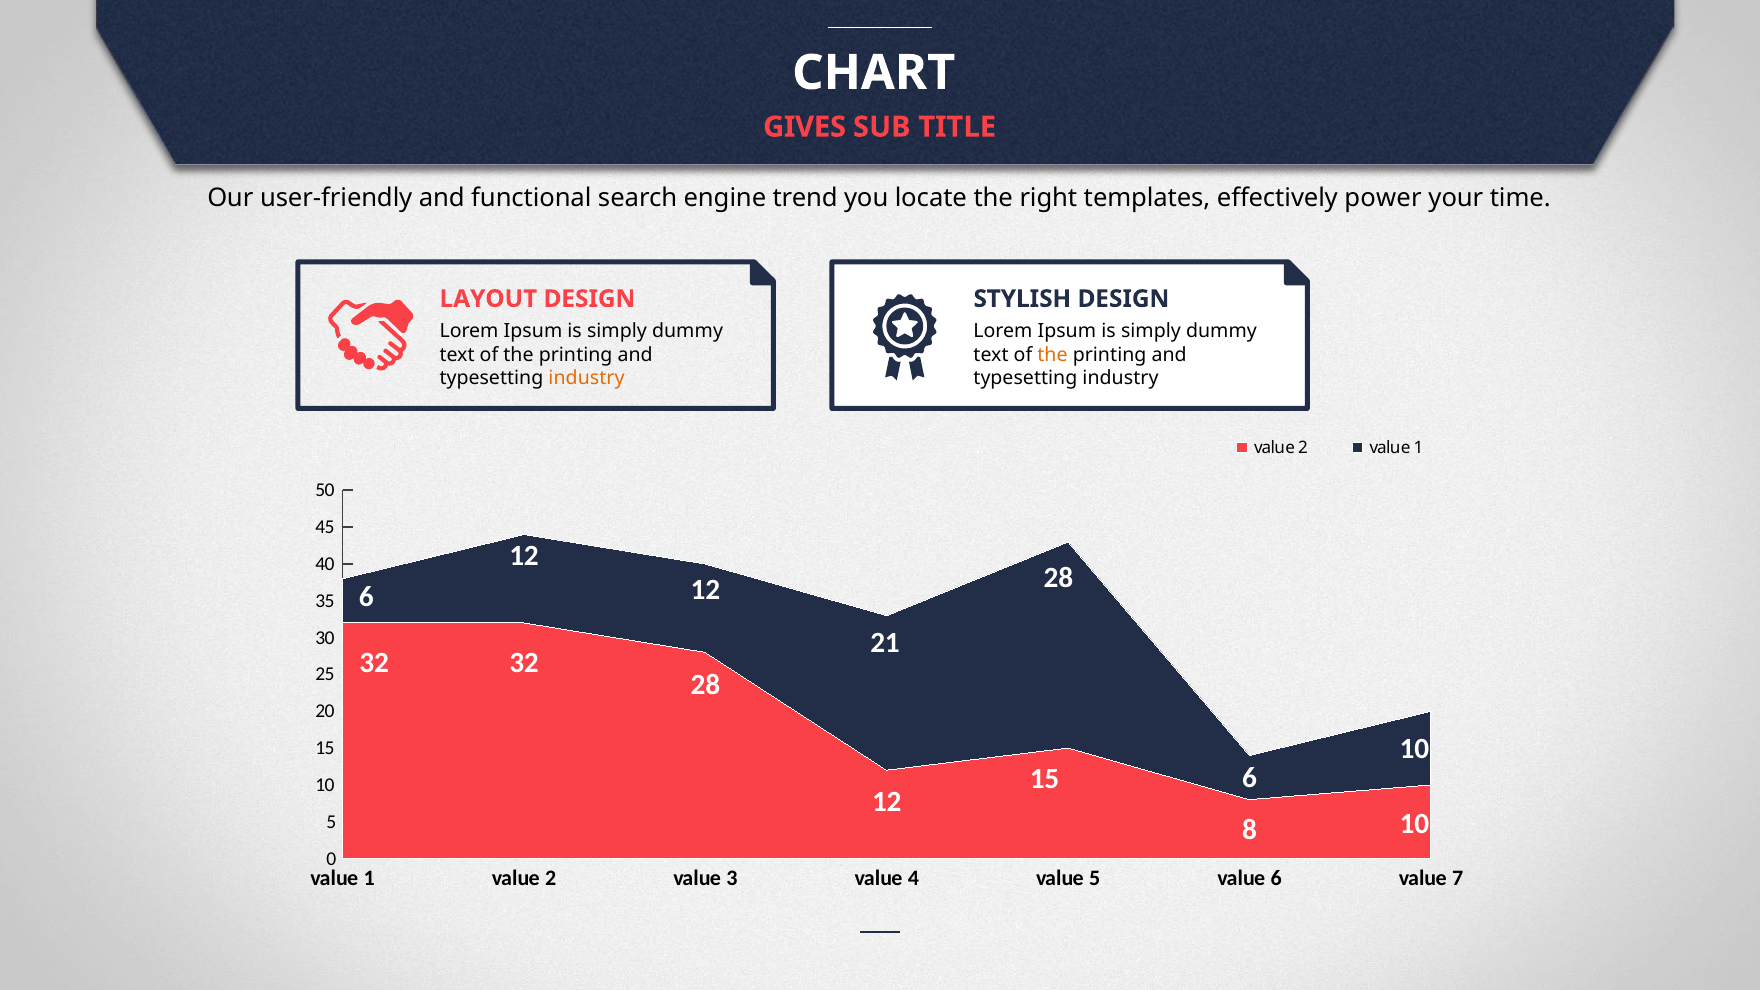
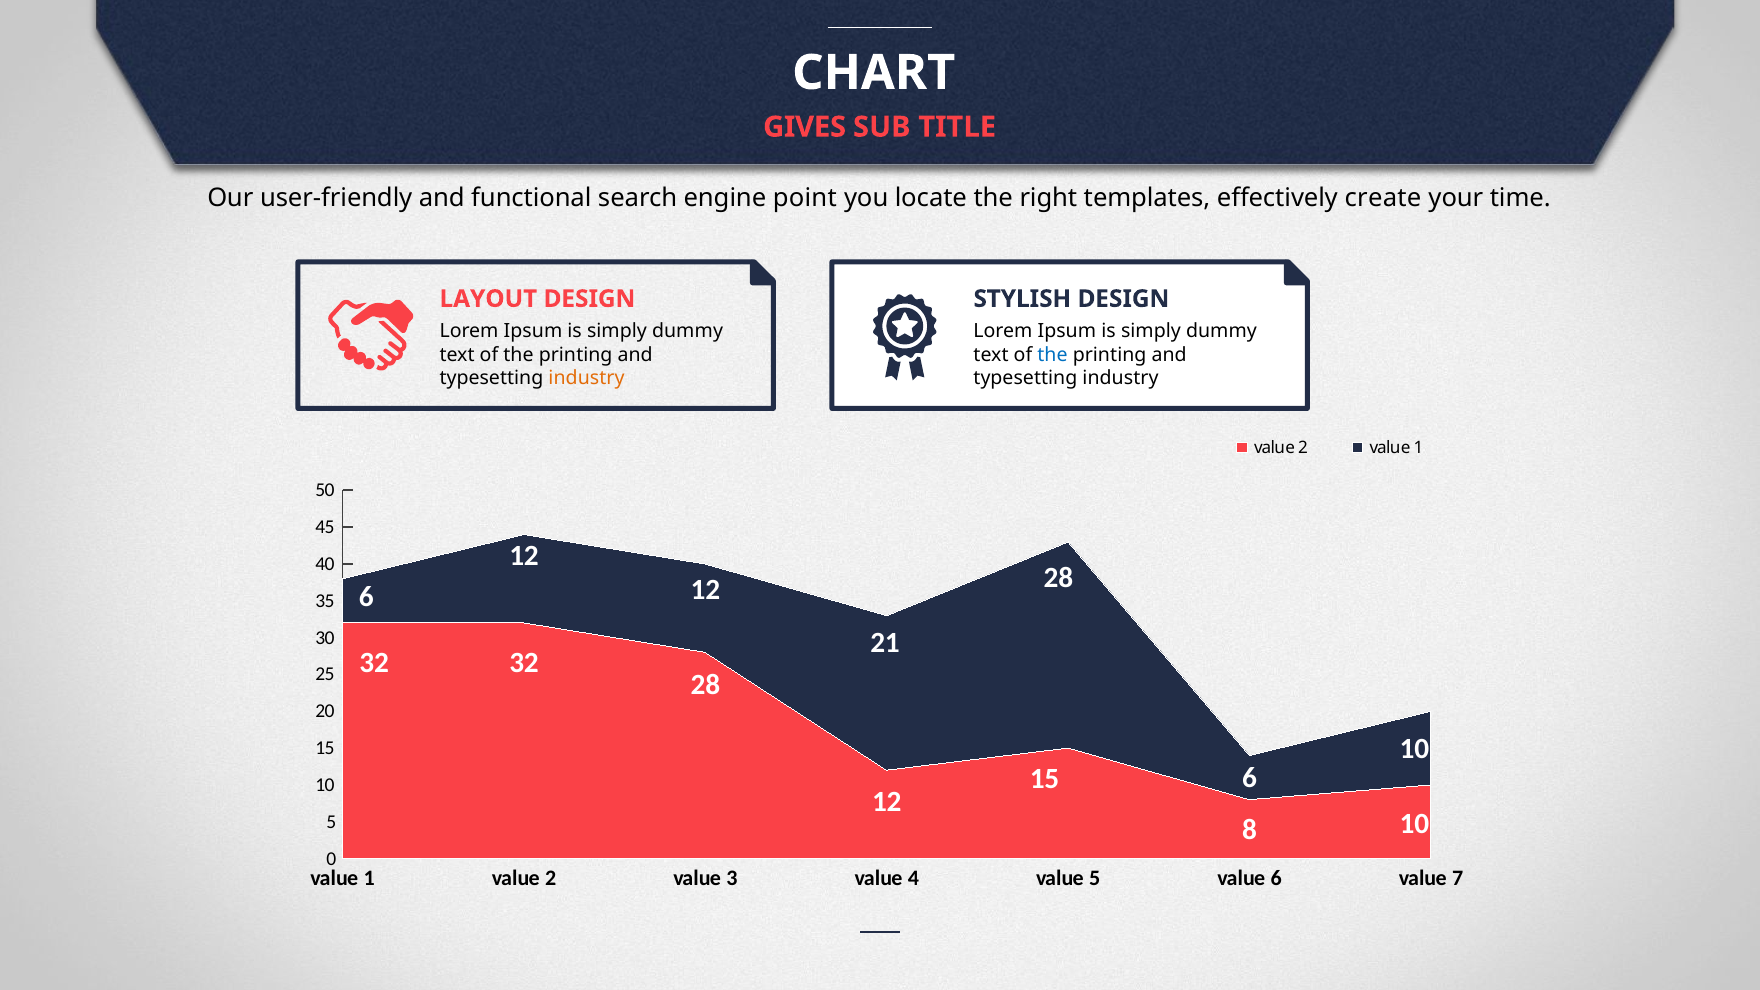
trend: trend -> point (805, 198)
power: power -> create (1383, 198)
the colour: orange -> blue (1052, 355)
